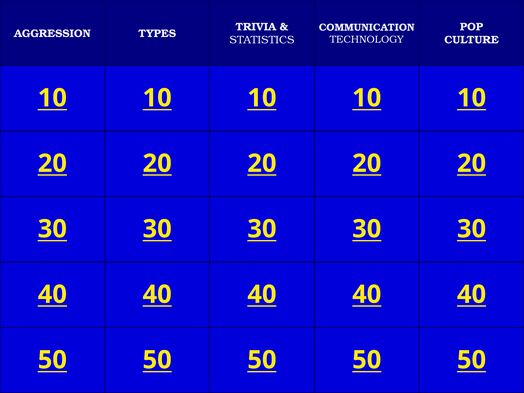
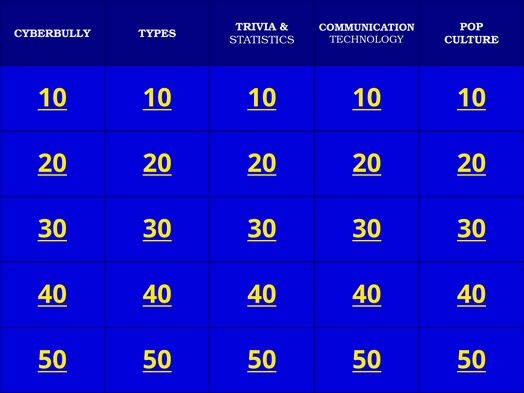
AGGRESSION: AGGRESSION -> CYBERBULLY (52, 34)
